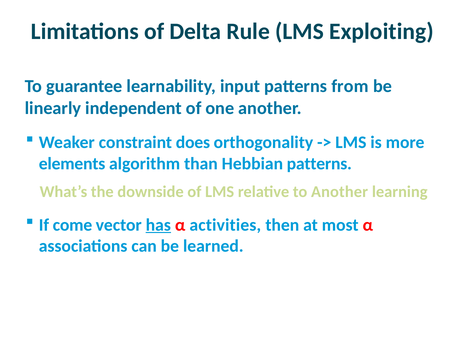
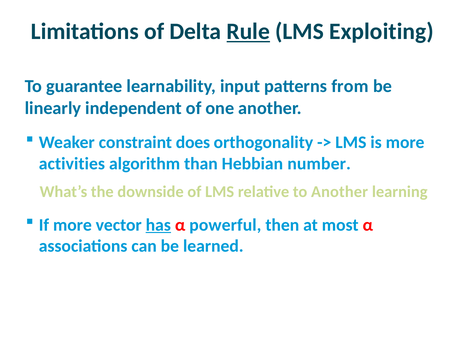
Rule underline: none -> present (248, 32)
elements: elements -> activities (72, 164)
Hebbian patterns: patterns -> number (319, 164)
If come: come -> more (72, 225)
activities: activities -> powerful (225, 225)
